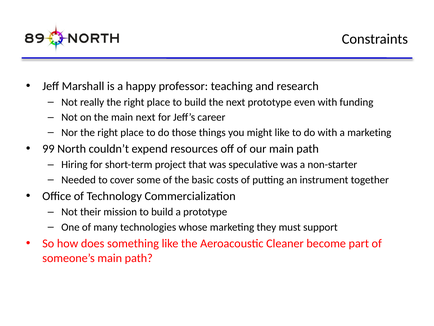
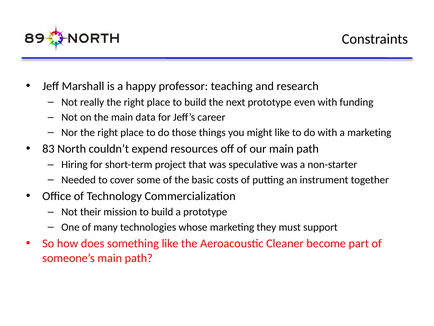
main next: next -> data (146, 117)
99: 99 -> 83 (48, 149)
